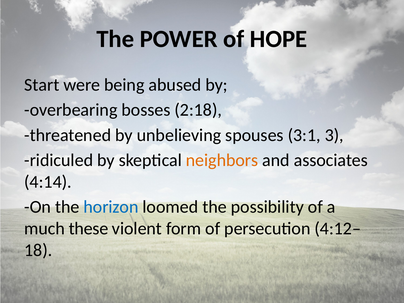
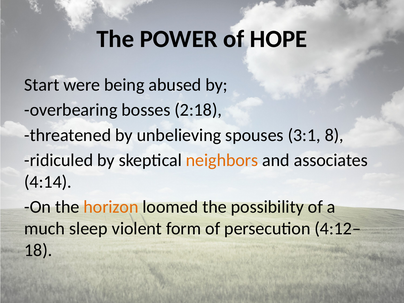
3: 3 -> 8 (334, 135)
horizon colour: blue -> orange (111, 207)
these: these -> sleep (88, 229)
